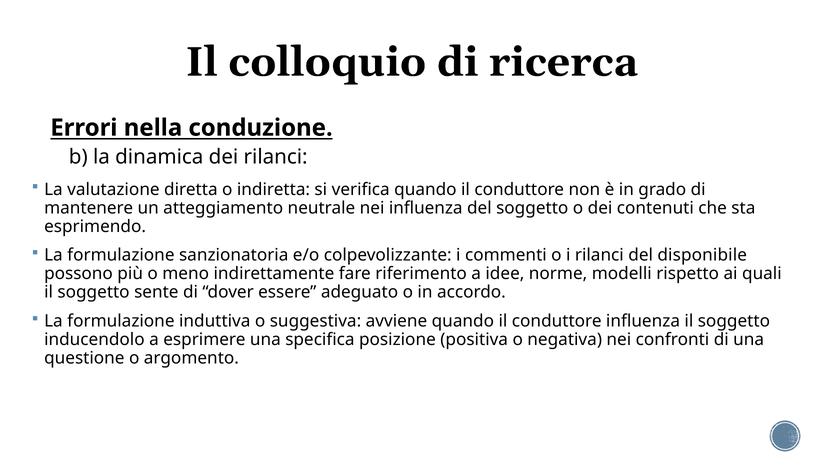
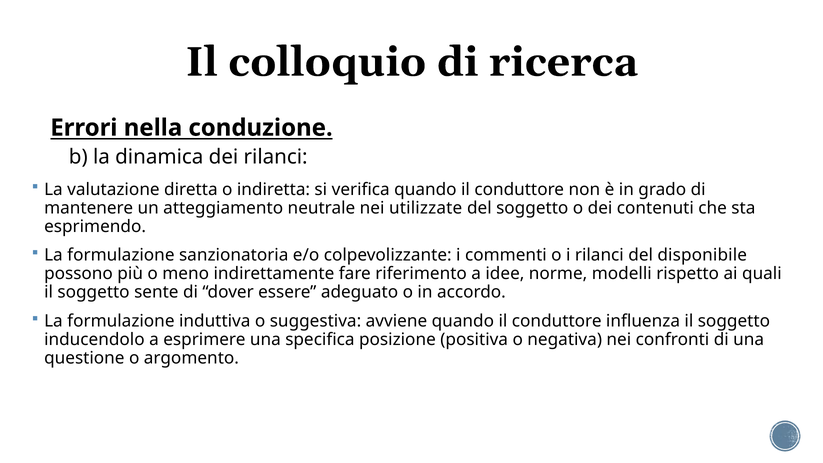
nei influenza: influenza -> utilizzate (426, 208)
